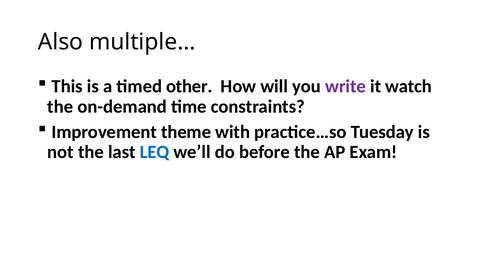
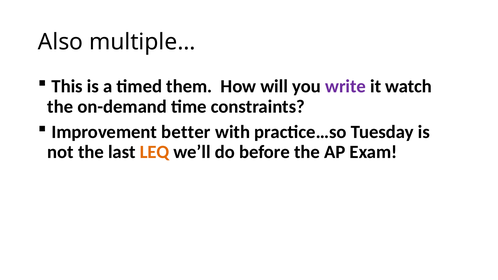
other: other -> them (189, 86)
theme: theme -> better (186, 132)
LEQ colour: blue -> orange (155, 152)
